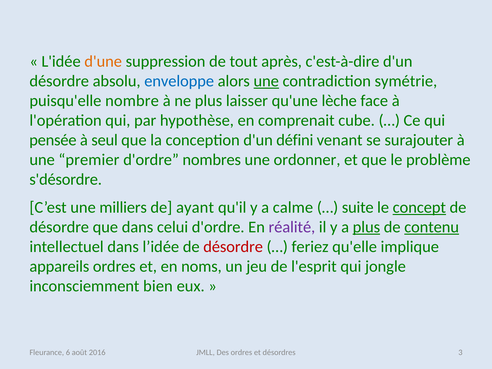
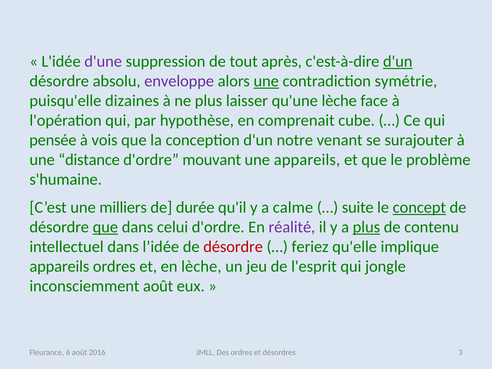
d'une colour: orange -> purple (103, 61)
d'un underline: none -> present (398, 61)
enveloppe colour: blue -> purple (179, 81)
nombre: nombre -> dizaines (132, 101)
seul: seul -> vois (105, 140)
défini: défini -> notre (295, 140)
premier: premier -> distance (89, 160)
nombres: nombres -> mouvant (212, 160)
une ordonner: ordonner -> appareils (307, 160)
s'désordre: s'désordre -> s'humaine (66, 180)
ayant: ayant -> durée (195, 207)
que underline: none -> present (105, 227)
contenu underline: present -> none (432, 227)
en noms: noms -> lèche (201, 266)
inconsciemment bien: bien -> août (158, 286)
